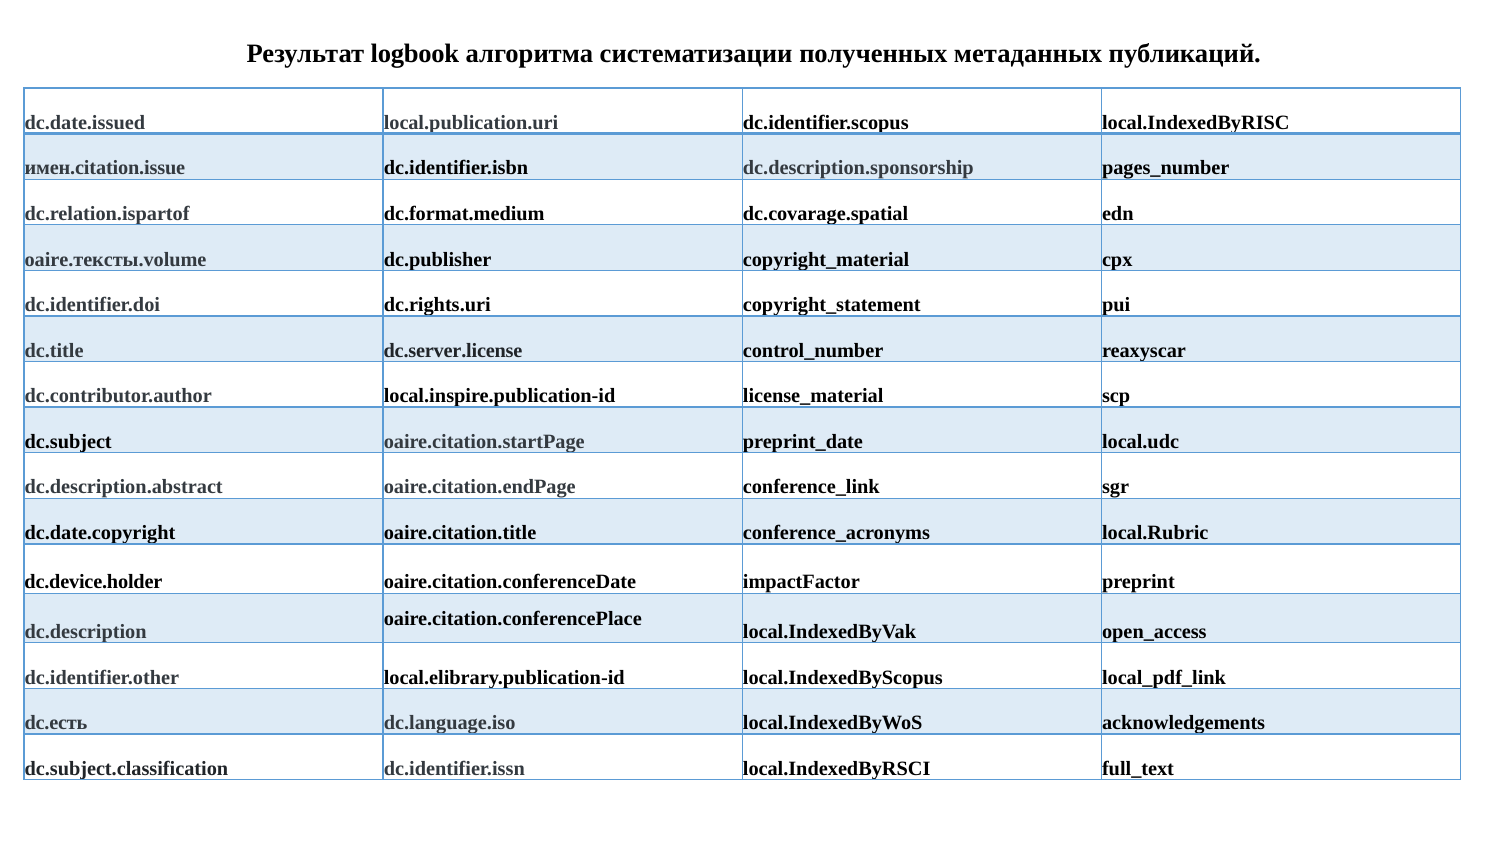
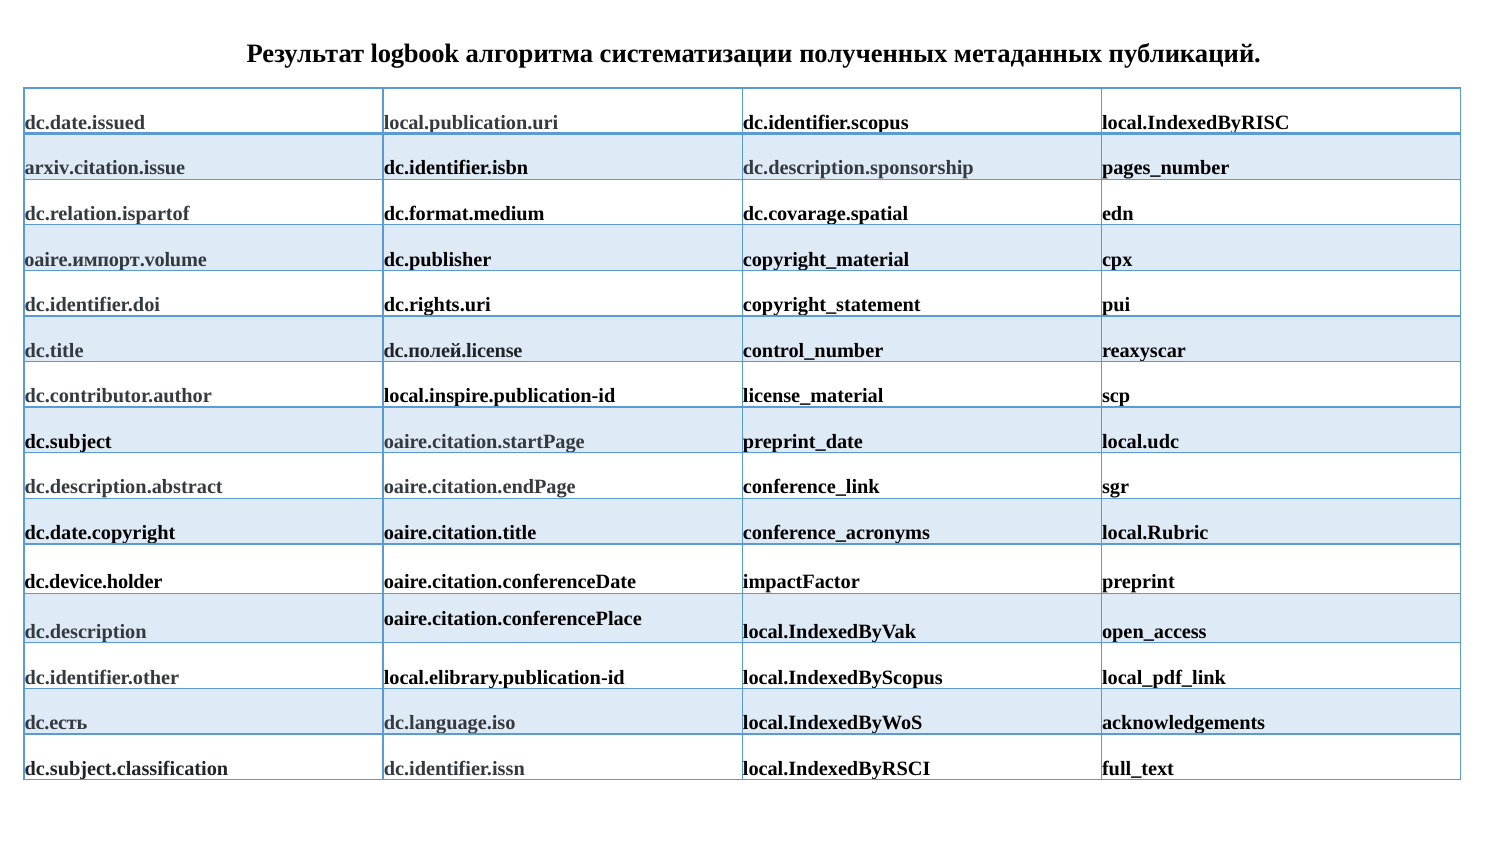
имен.citation.issue: имен.citation.issue -> arxiv.citation.issue (105, 168)
oaire.тексты.volume: oaire.тексты.volume -> oaire.импорт.volume (116, 260)
dc.server.license: dc.server.license -> dc.полей.license (453, 351)
